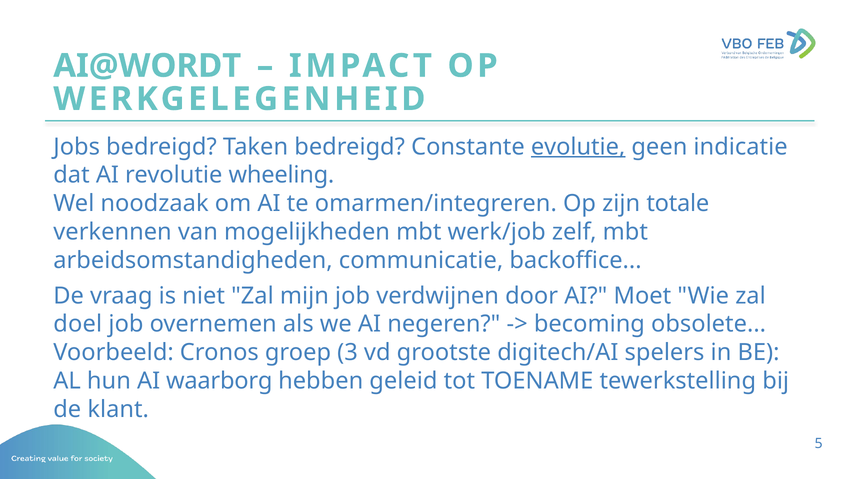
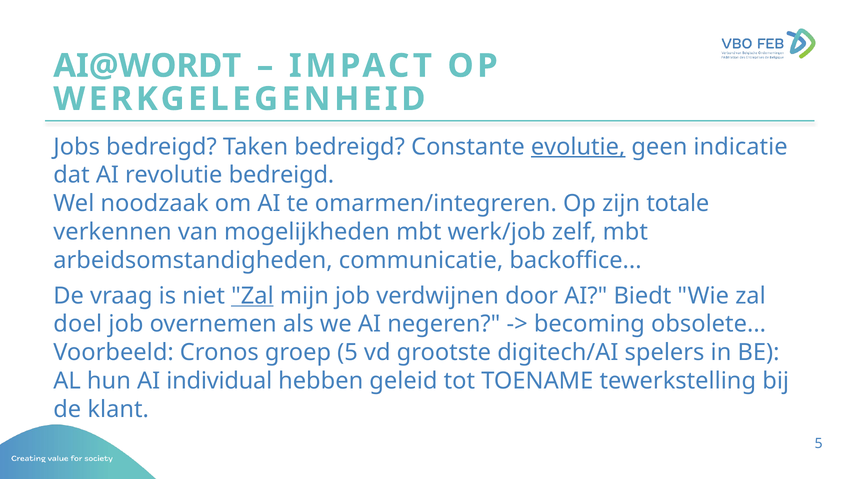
revolutie wheeling: wheeling -> bedreigd (281, 175)
Zal underline: none -> present (252, 296)
Moet: Moet -> Biedt (642, 296)
groep 3: 3 -> 5 (348, 352)
waarborg: waarborg -> individual (219, 381)
